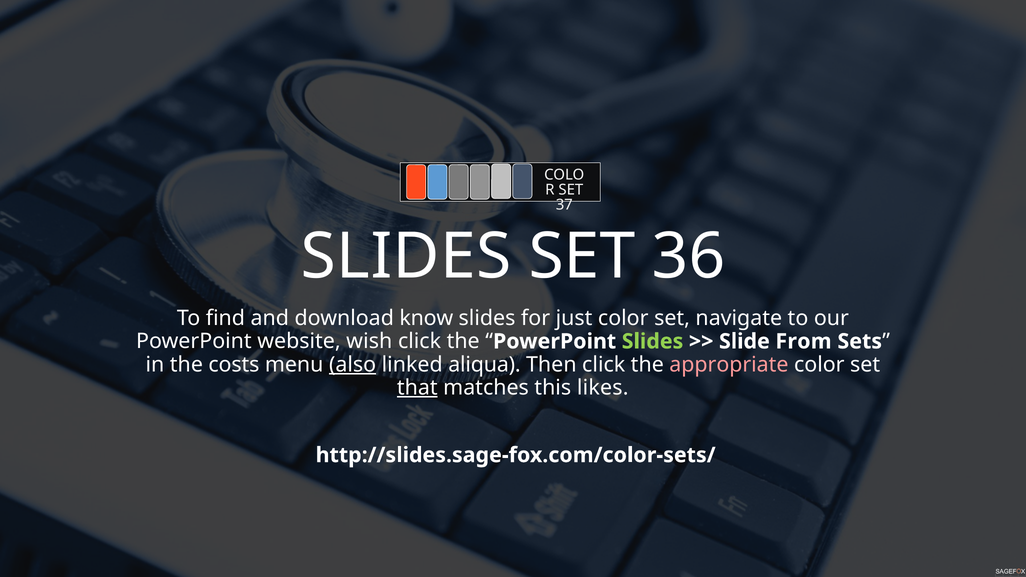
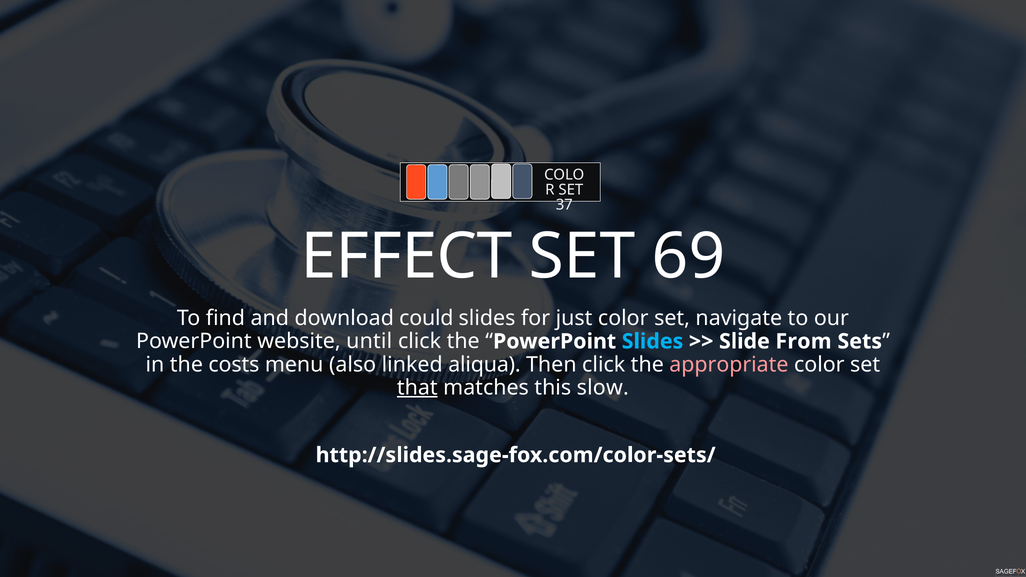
SLIDES: SLIDES -> EFFECT (407, 256)
36: 36 -> 69 (689, 256)
know: know -> could (426, 318)
wish: wish -> until (369, 341)
Slides colour: light green -> light blue (653, 341)
also underline: present -> none (353, 365)
likes: likes -> slow (603, 388)
